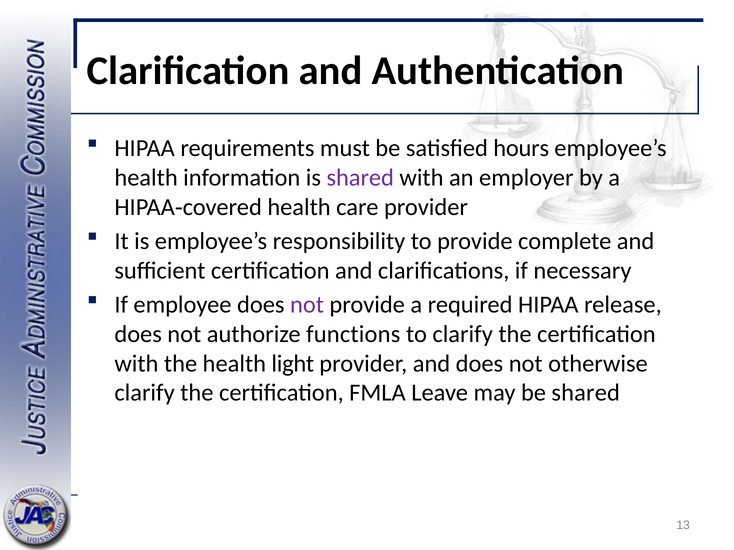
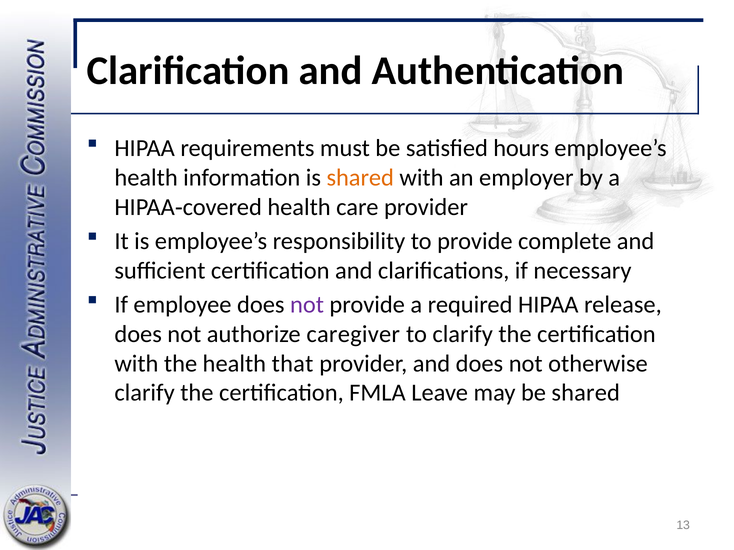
shared colour: purple -> orange (360, 178)
functions: functions -> caregiver (353, 334)
light: light -> that (293, 364)
